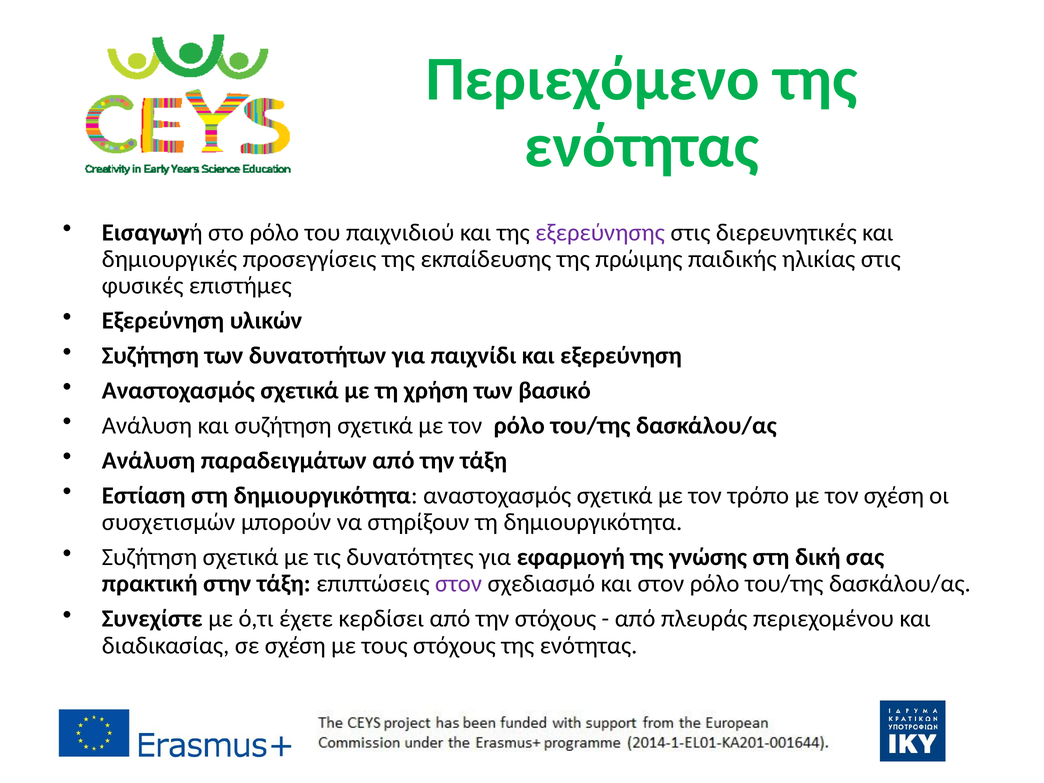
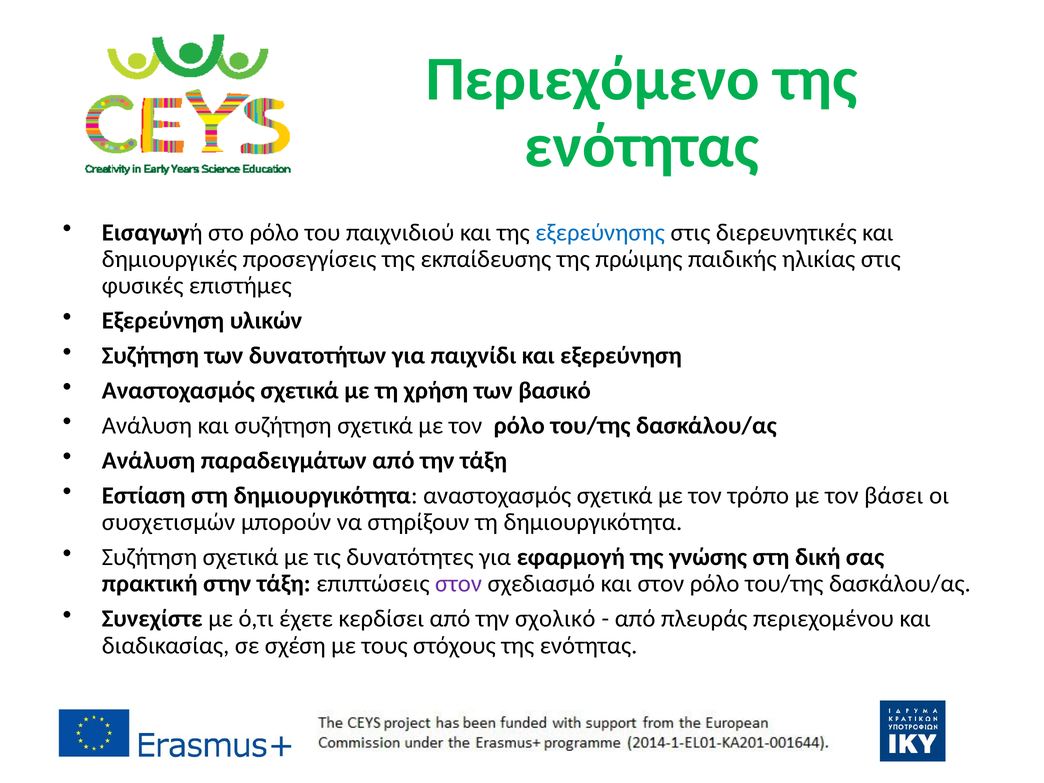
εξερεύνησης colour: purple -> blue (600, 232)
τον σχέση: σχέση -> βάσει (894, 496)
την στόχους: στόχους -> σχολικό (555, 619)
